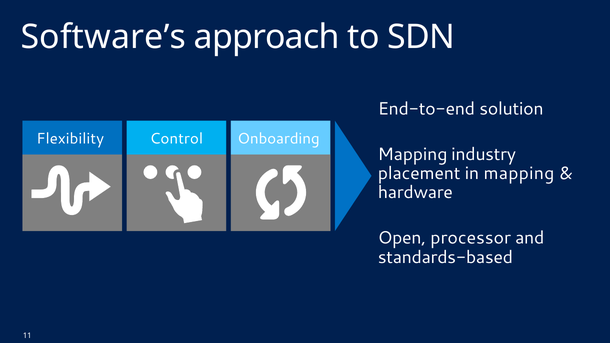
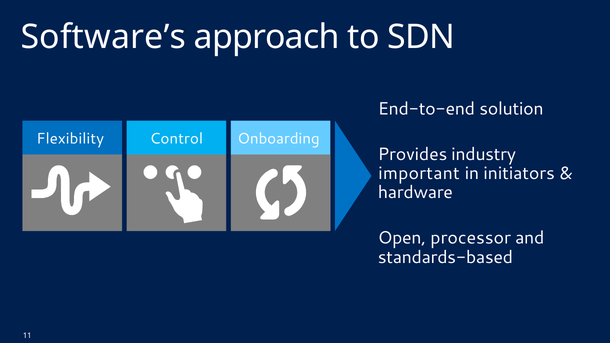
Mapping: Mapping -> Provides (412, 154)
placement: placement -> important (419, 173)
in mapping: mapping -> initiators (519, 173)
